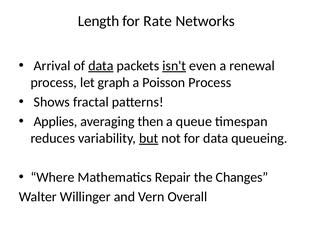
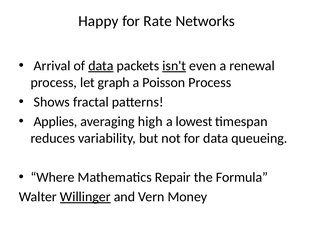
Length: Length -> Happy (98, 21)
then: then -> high (150, 121)
queue: queue -> lowest (194, 121)
but underline: present -> none (149, 138)
Changes: Changes -> Formula (242, 177)
Willinger underline: none -> present (85, 197)
Overall: Overall -> Money (187, 197)
